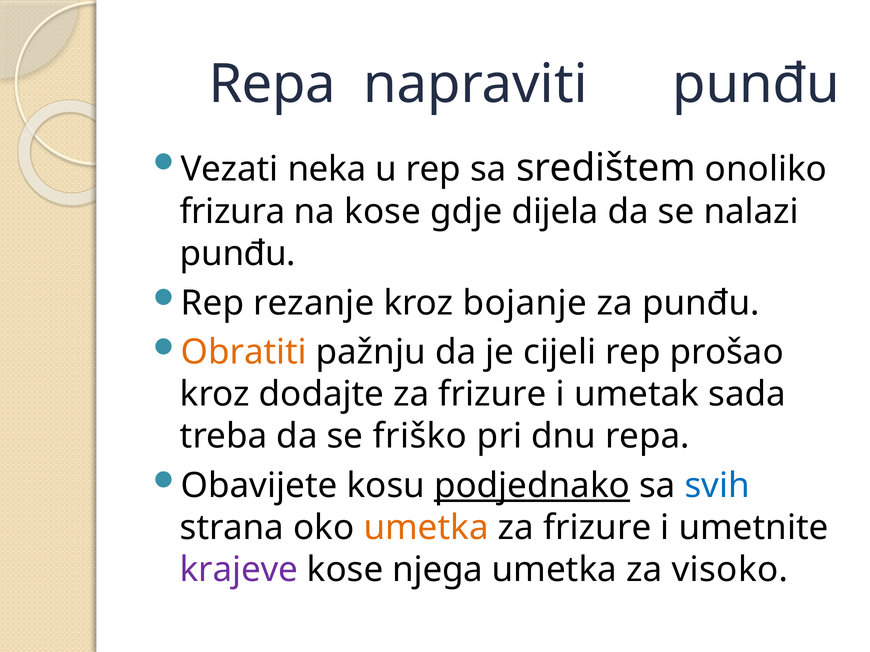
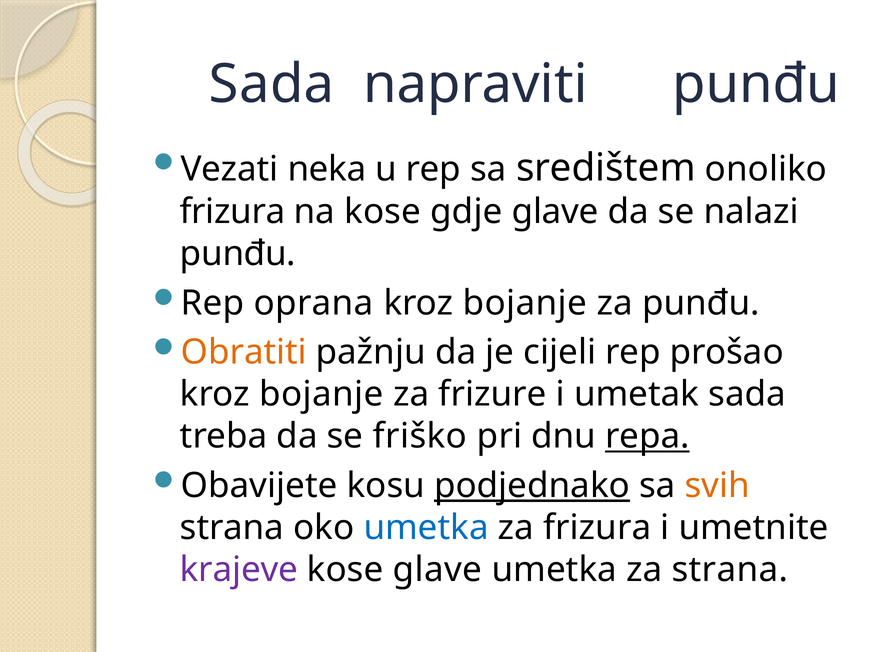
Repa: Repa -> Sada (272, 84)
gdje dijela: dijela -> glave (555, 212)
rezanje: rezanje -> oprana (314, 303)
dodajte: dodajte -> bojanje (321, 395)
repa underline: none -> present (647, 437)
svih colour: blue -> orange (717, 486)
umetka colour: orange -> blue (426, 528)
frizure: frizure -> frizura (597, 528)
kose njega: njega -> glave (437, 570)
za visoko: visoko -> strana (730, 570)
